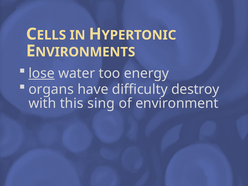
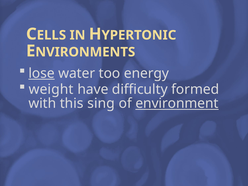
organs: organs -> weight (51, 89)
destroy: destroy -> formed (195, 89)
environment underline: none -> present (177, 103)
